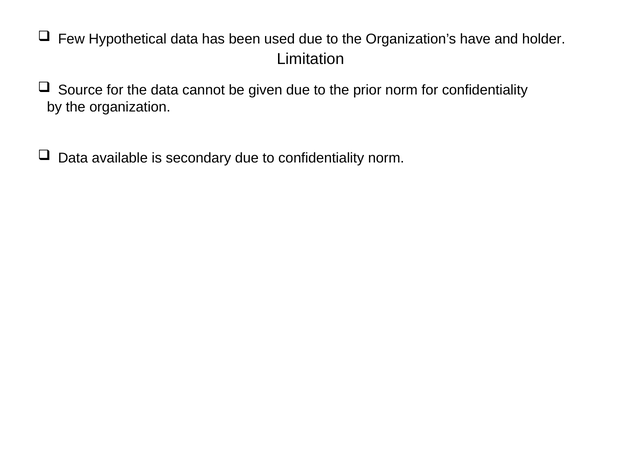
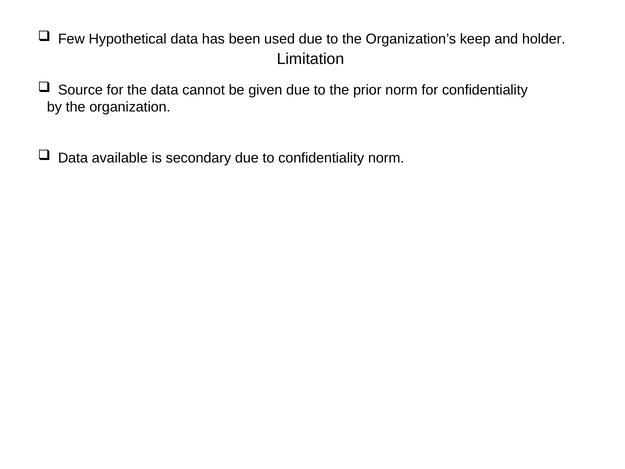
have: have -> keep (475, 39)
